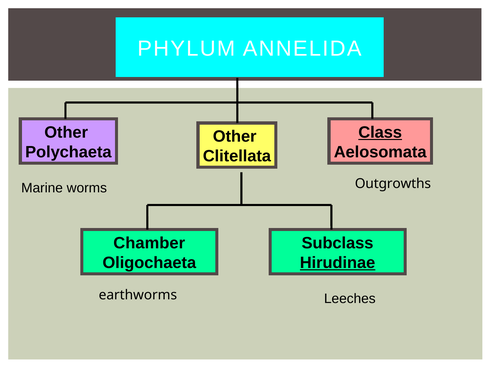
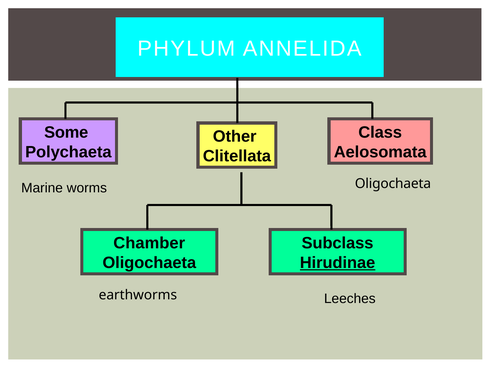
Other: Other -> Some (66, 132)
Class underline: present -> none (380, 132)
Outgrowths: Outgrowths -> Oligochaeta (393, 183)
